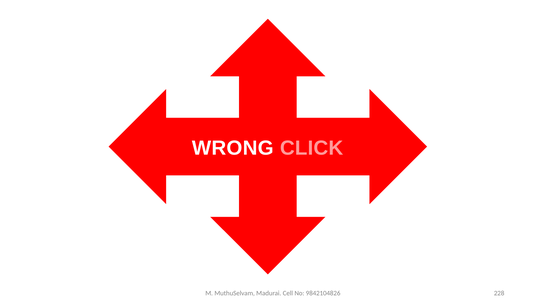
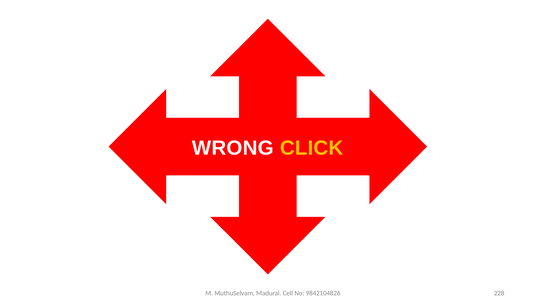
CLICK colour: pink -> yellow (312, 148)
